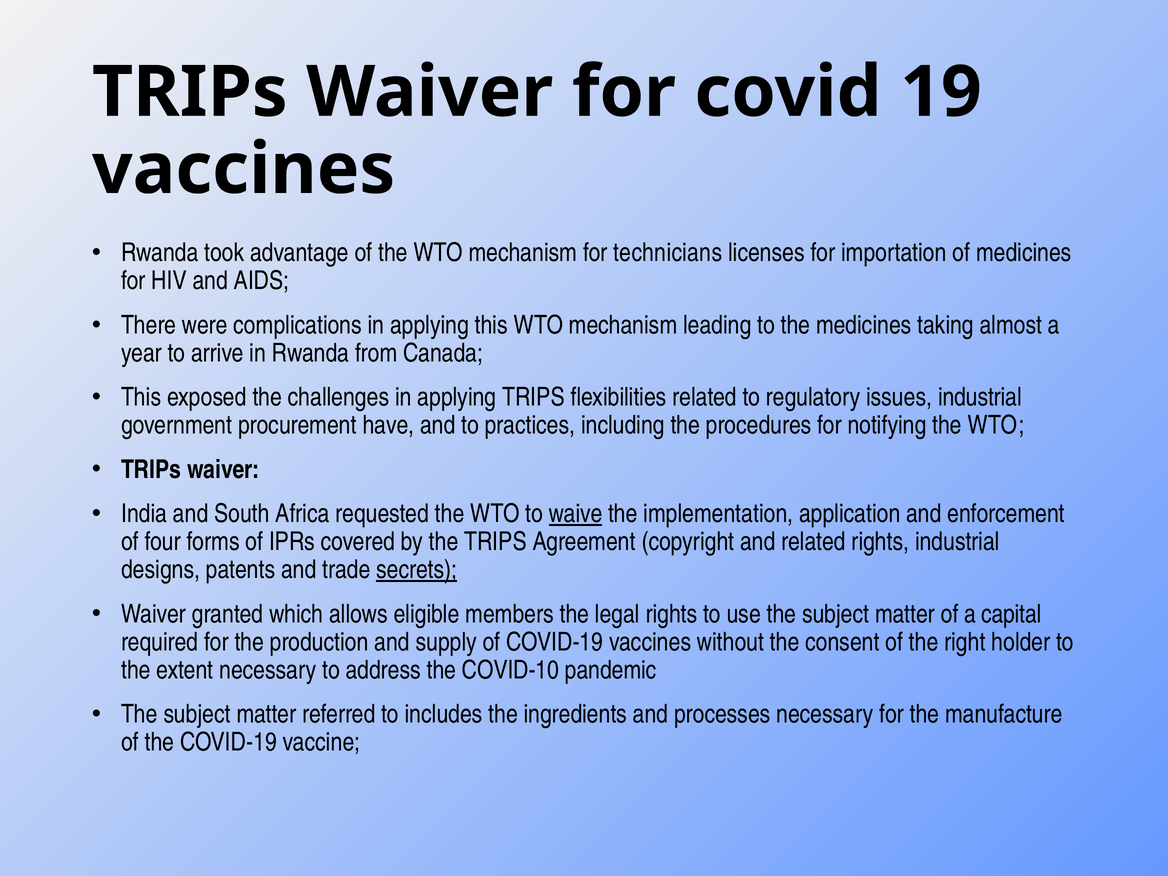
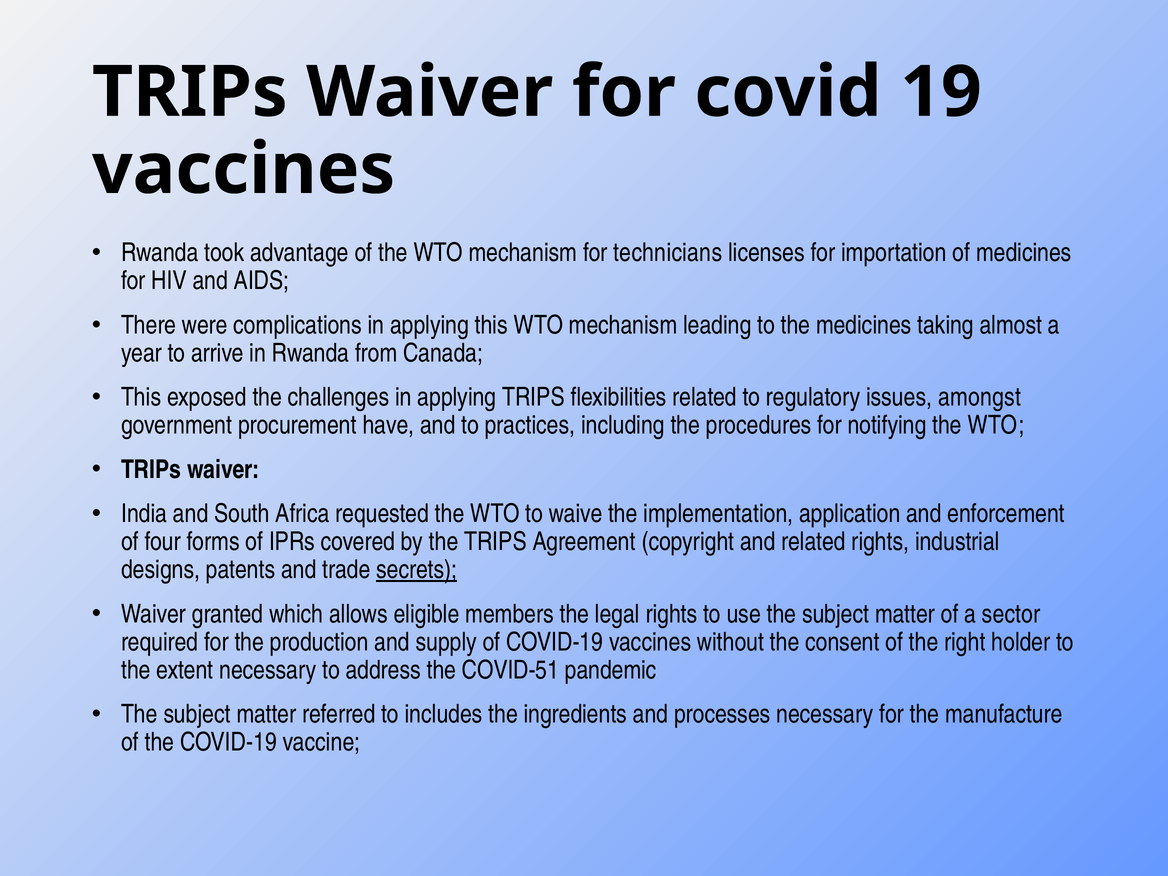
issues industrial: industrial -> amongst (980, 397)
waive underline: present -> none (576, 514)
capital: capital -> sector (1011, 614)
COVID-10: COVID-10 -> COVID-51 (510, 670)
